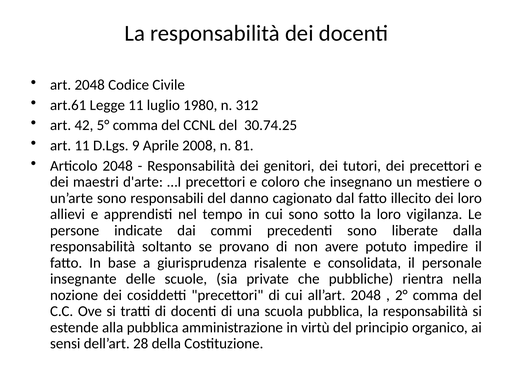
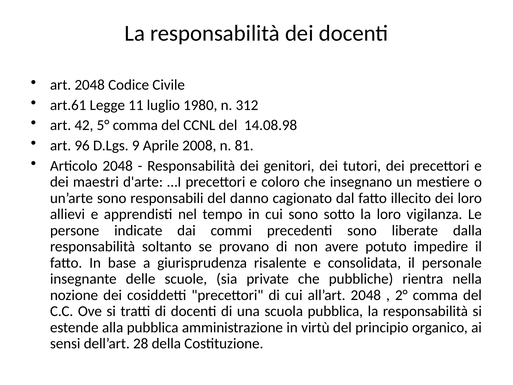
30.74.25: 30.74.25 -> 14.08.98 (271, 125)
art 11: 11 -> 96 (82, 146)
